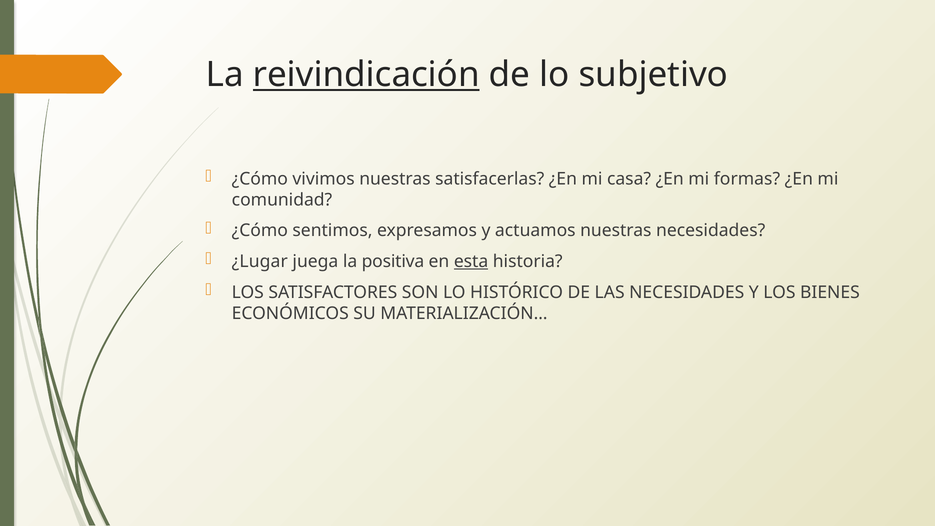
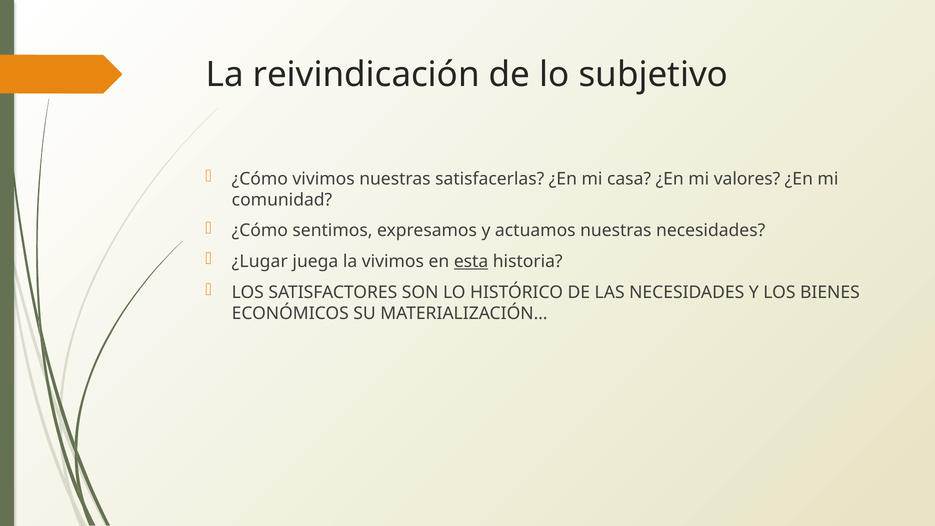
reivindicación underline: present -> none (366, 75)
formas: formas -> valores (747, 179)
la positiva: positiva -> vivimos (393, 261)
